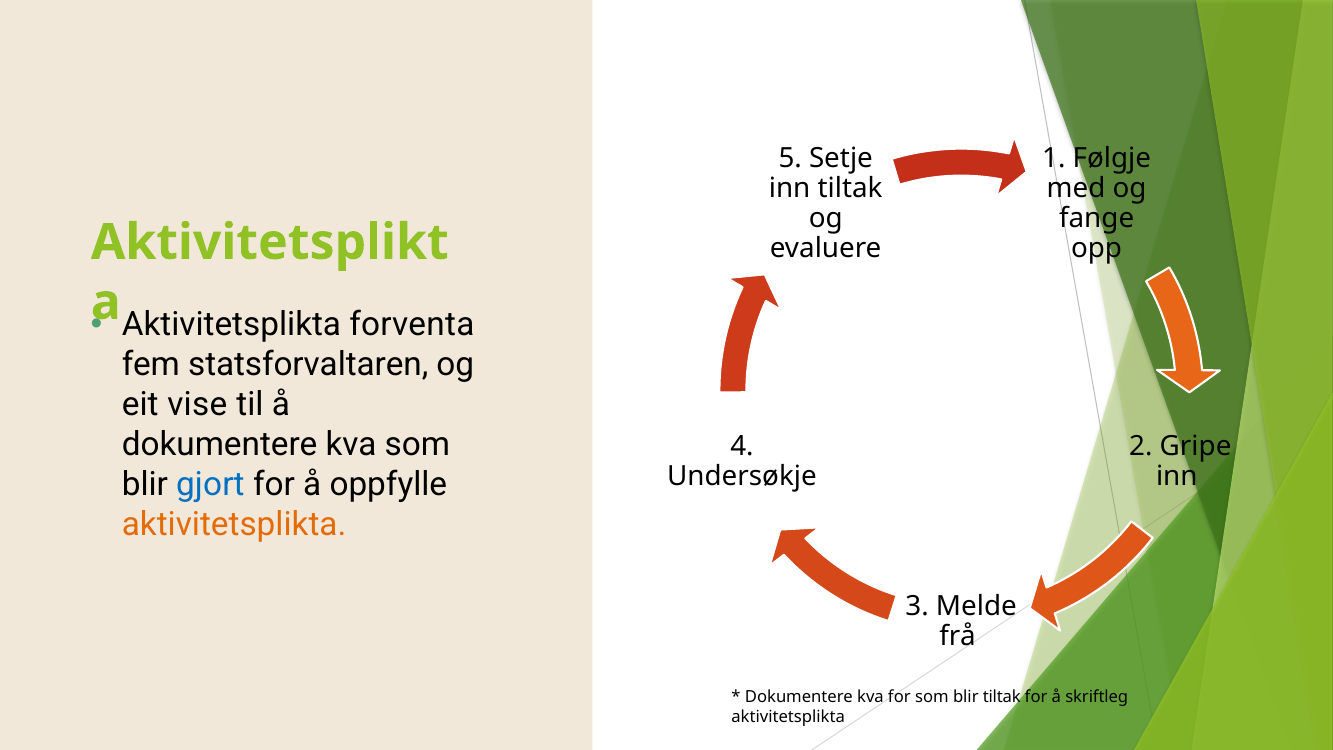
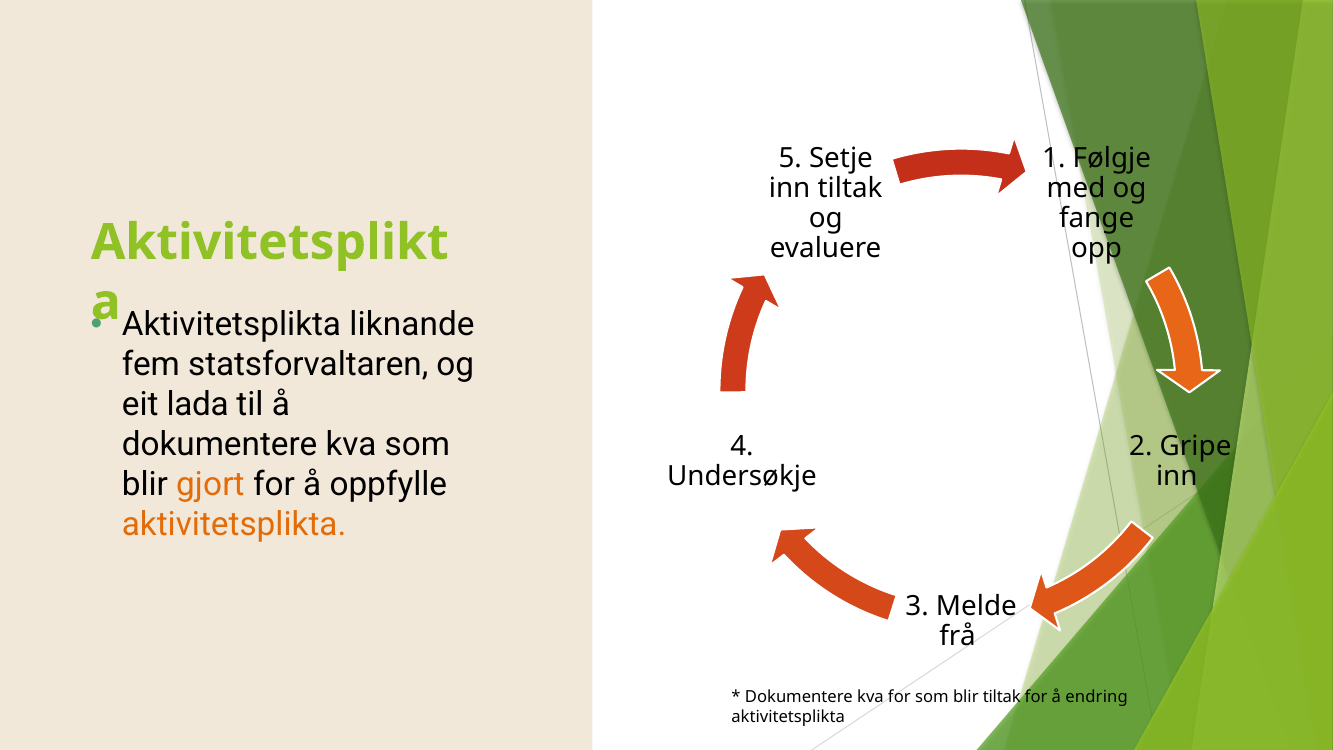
forventa: forventa -> liknande (412, 325)
vise: vise -> lada (198, 405)
gjort colour: blue -> orange (210, 485)
skriftleg: skriftleg -> endring (1097, 697)
